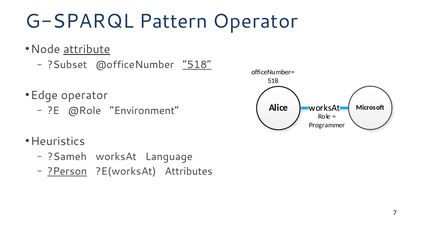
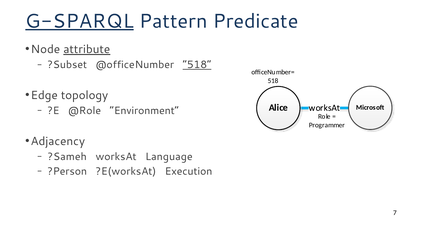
G-SPARQL underline: none -> present (80, 21)
Pattern Operator: Operator -> Predicate (256, 21)
Edge operator: operator -> topology (85, 96)
Heuristics: Heuristics -> Adjacency (58, 141)
?Person underline: present -> none (67, 172)
Attributes: Attributes -> Execution (189, 172)
